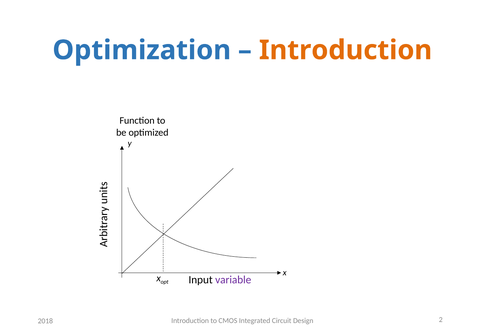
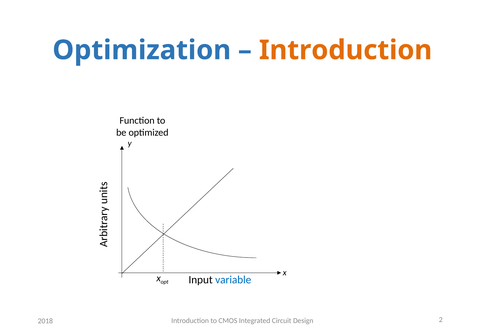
variable colour: purple -> blue (233, 280)
